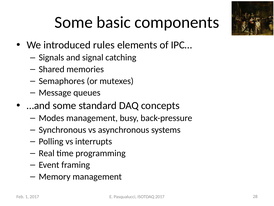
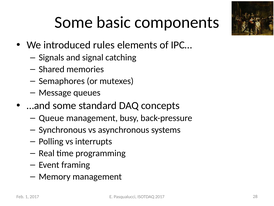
Modes: Modes -> Queue (51, 118)
